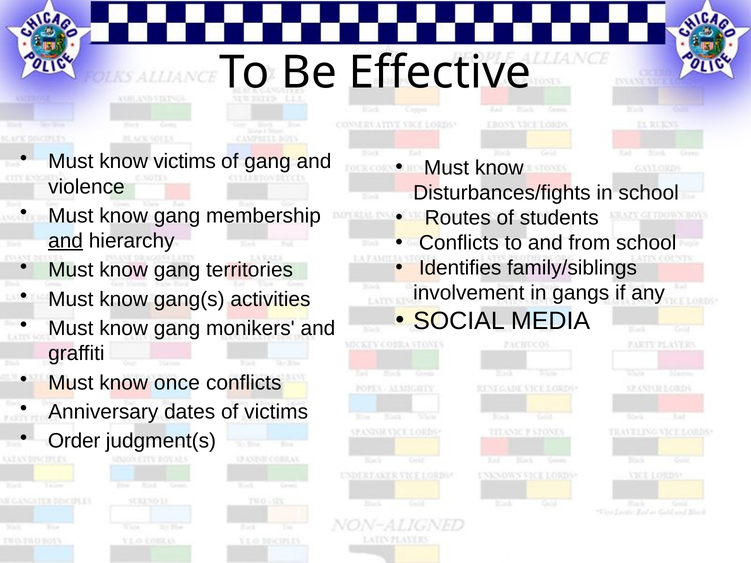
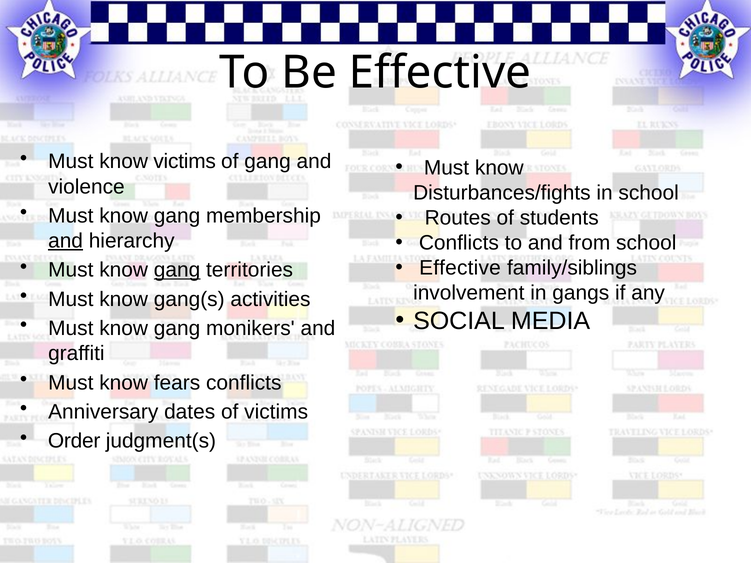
Identifies: Identifies -> Effective (460, 268)
gang underline: none -> present (177, 270)
once: once -> fears (177, 383)
